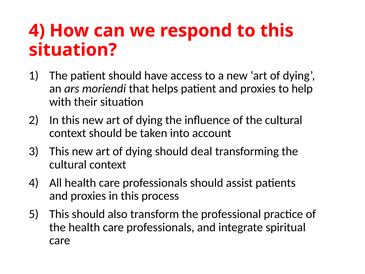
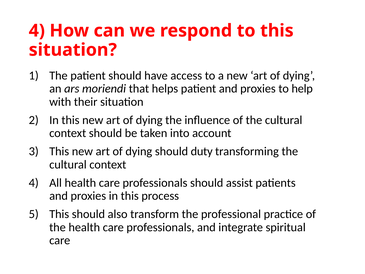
deal: deal -> duty (202, 151)
